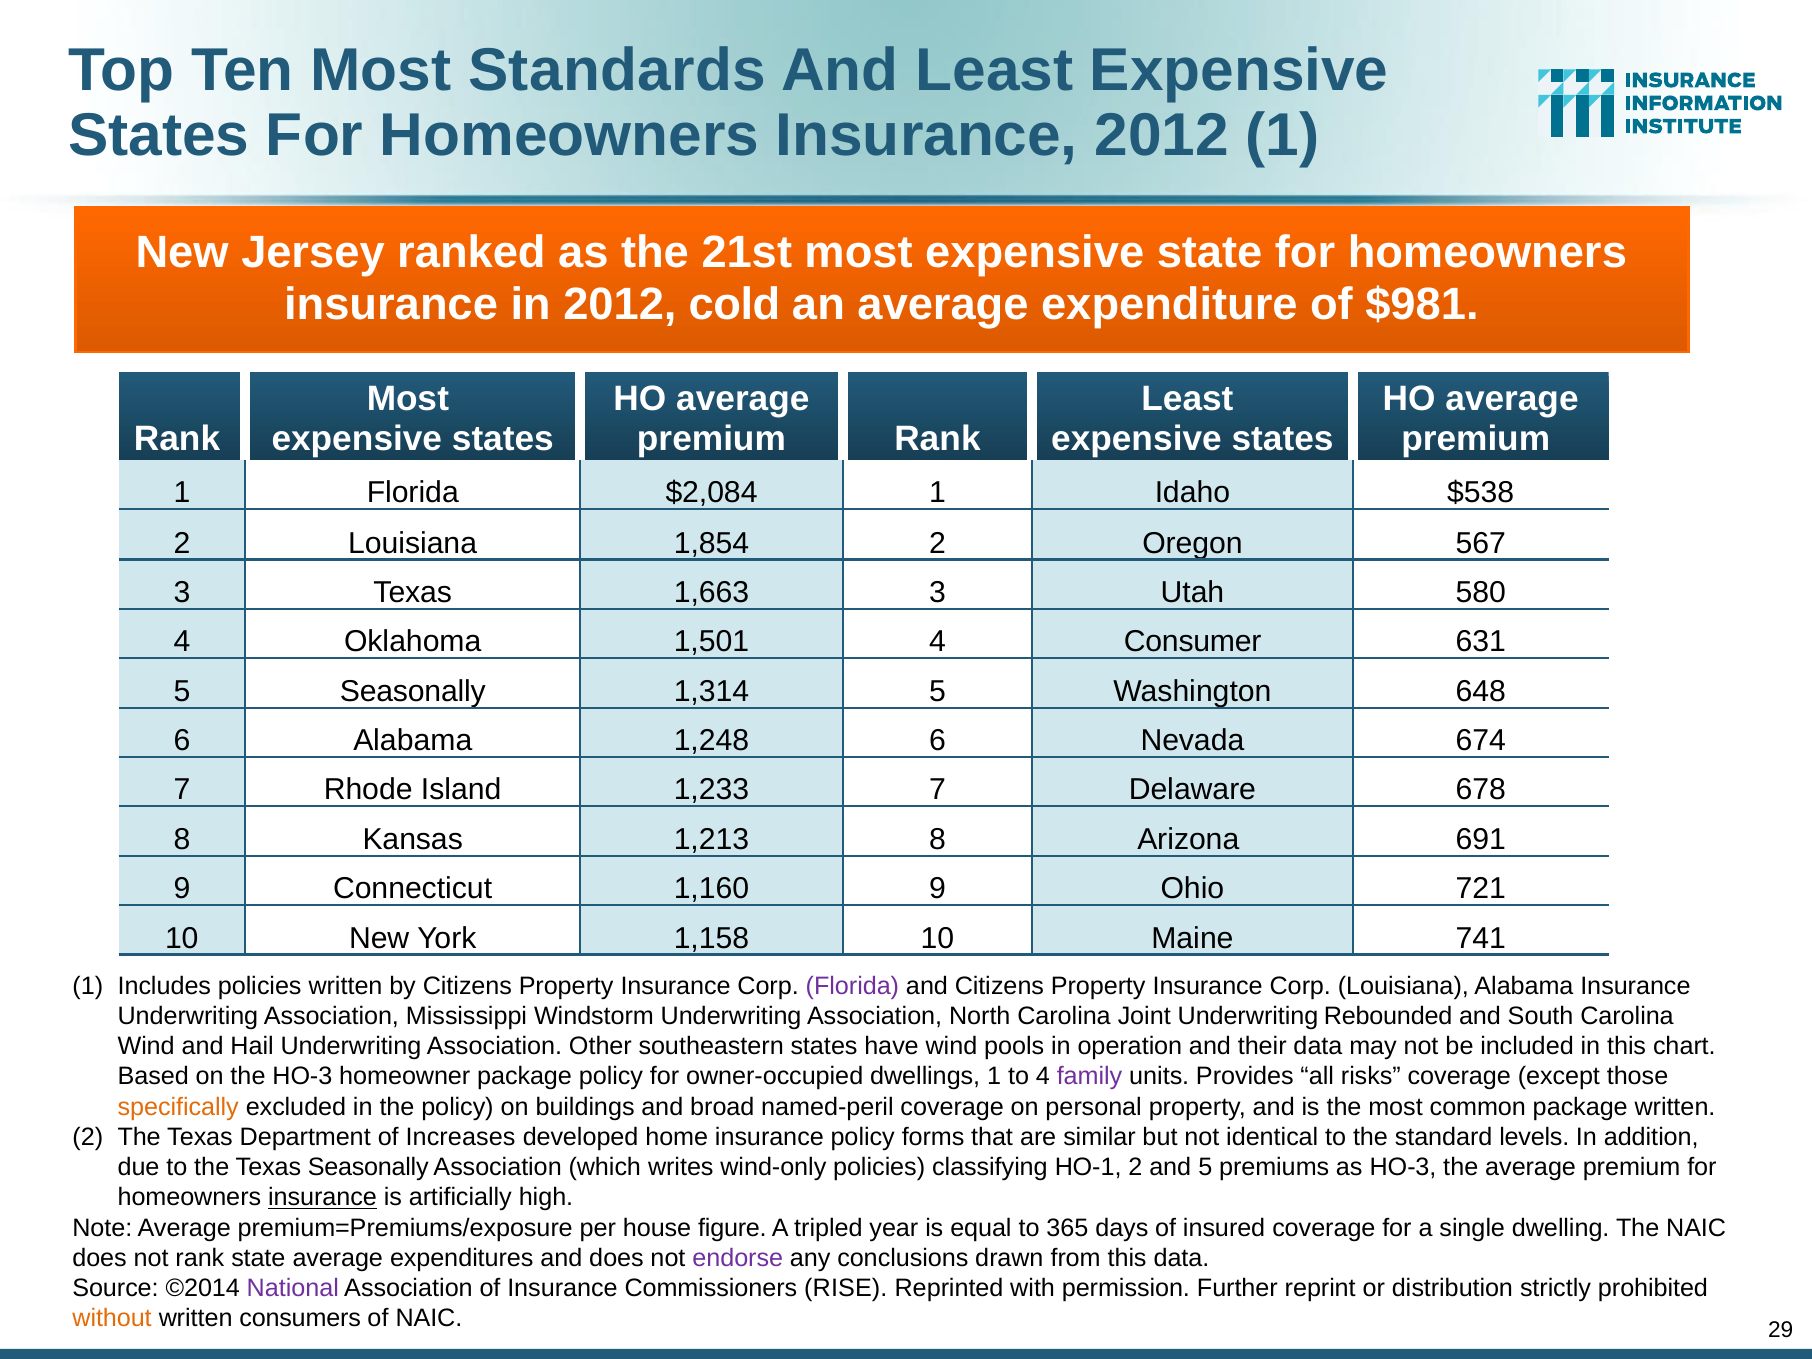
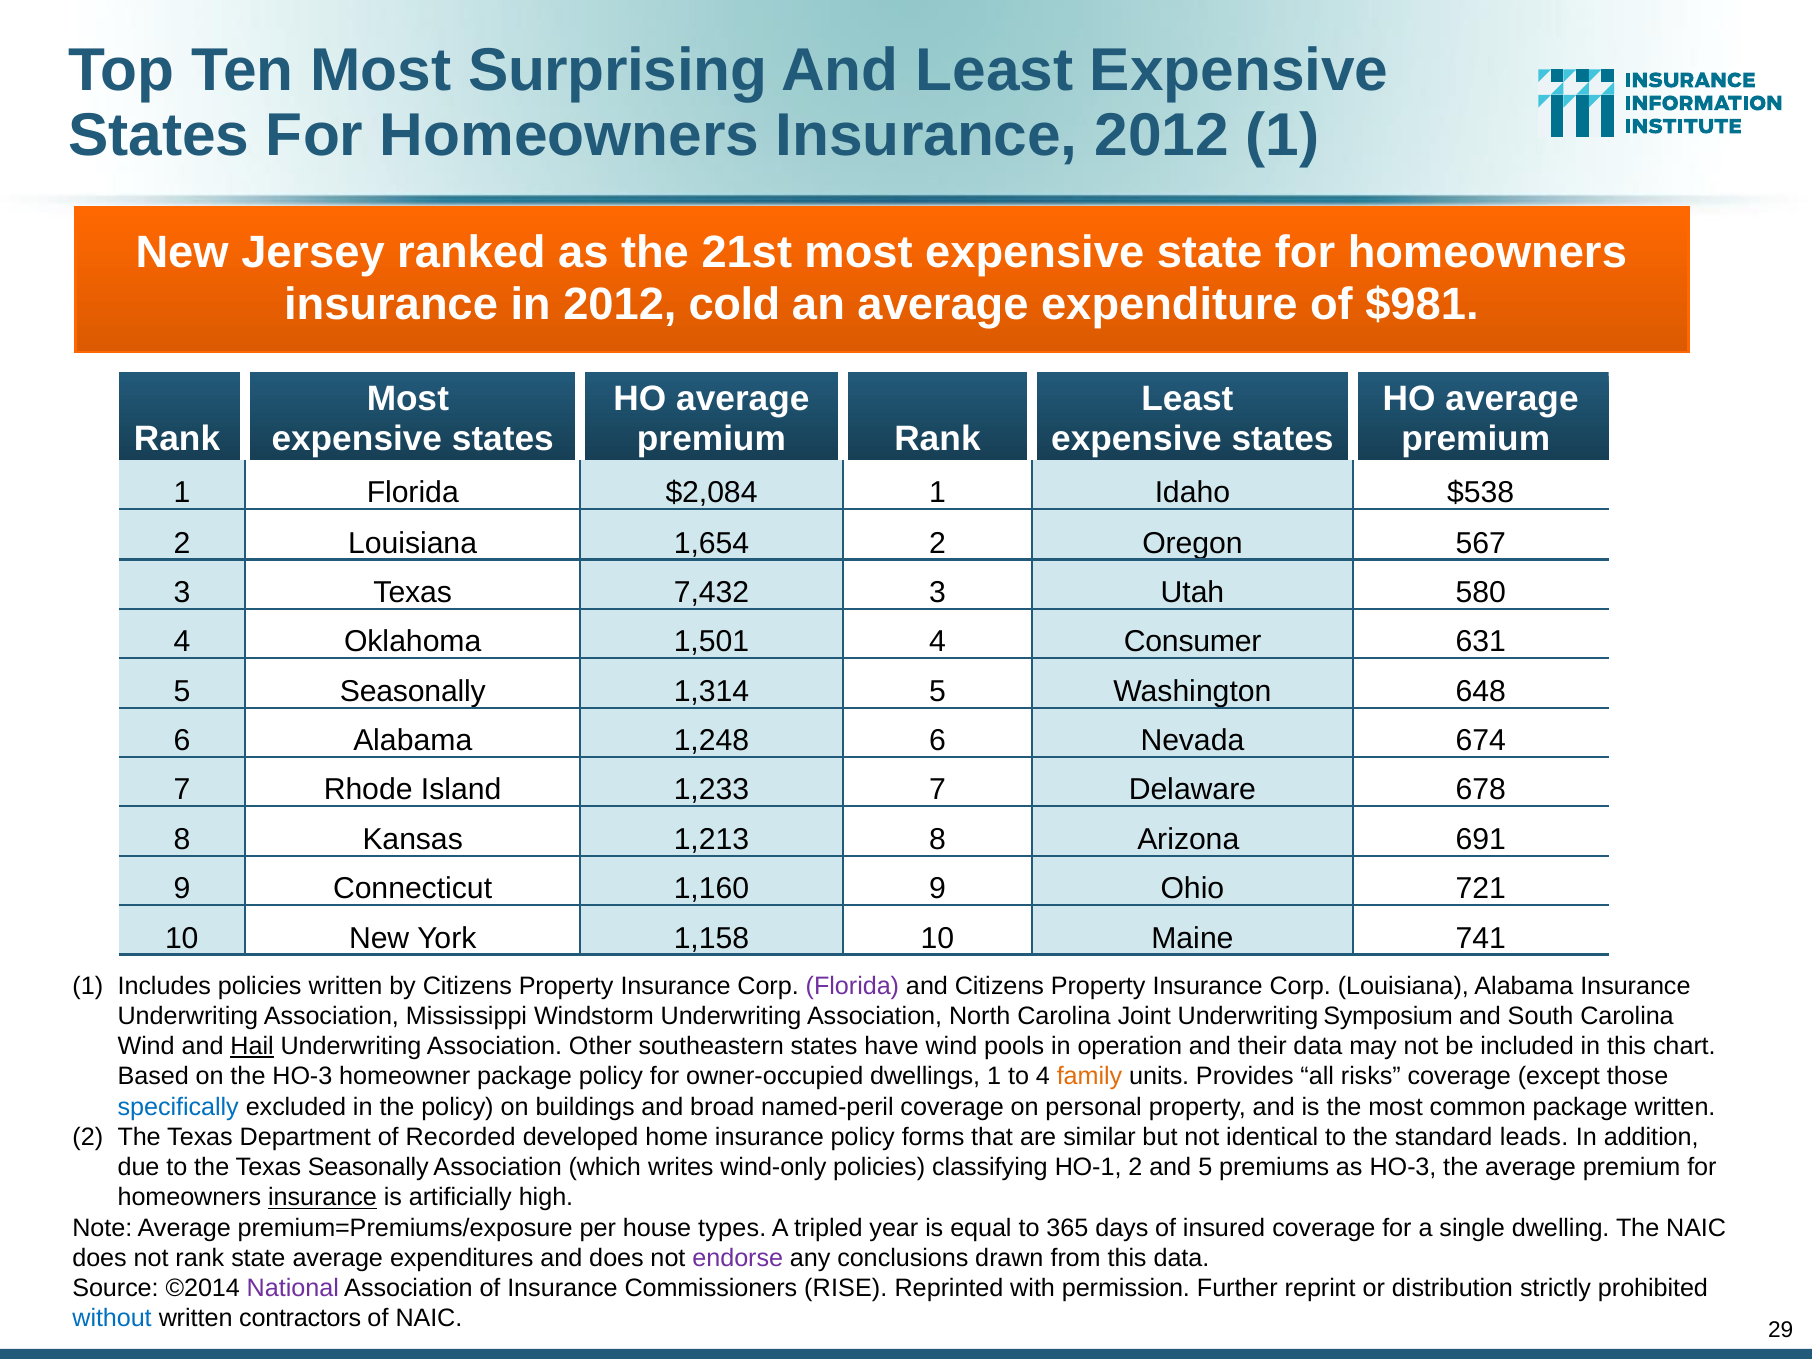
Standards: Standards -> Surprising (618, 70)
1,854: 1,854 -> 1,654 (712, 543)
1,663: 1,663 -> 7,432 (712, 593)
Rebounded: Rebounded -> Symposium (1388, 1016)
Hail underline: none -> present (252, 1046)
family colour: purple -> orange (1090, 1076)
specifically colour: orange -> blue (178, 1107)
Increases: Increases -> Recorded (461, 1137)
levels: levels -> leads (1534, 1137)
figure: figure -> types (732, 1228)
without colour: orange -> blue (112, 1318)
consumers: consumers -> contractors (300, 1318)
